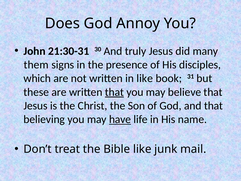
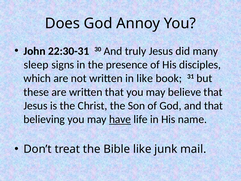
21:30-31: 21:30-31 -> 22:30-31 (69, 51)
them: them -> sleep (36, 65)
that underline: present -> none (114, 92)
